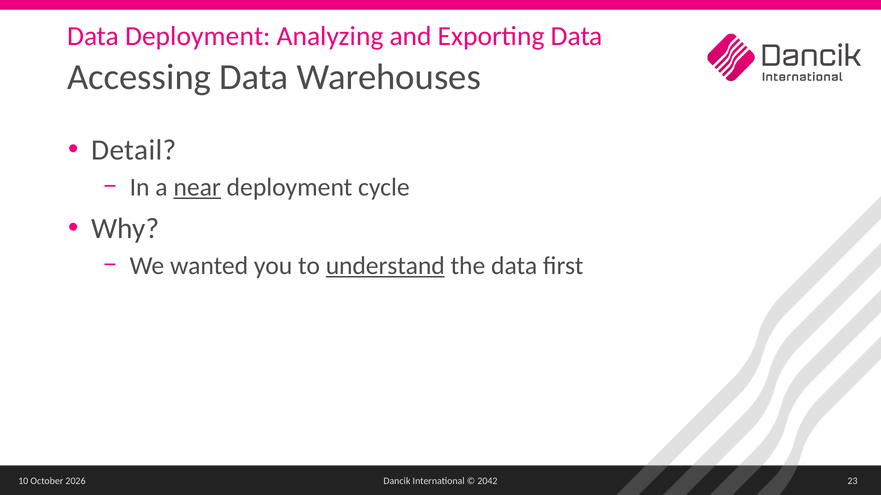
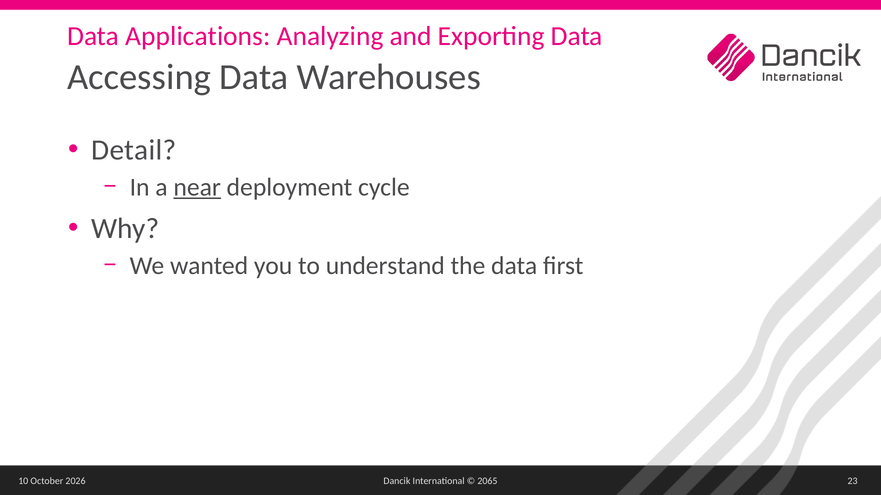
Data Deployment: Deployment -> Applications (198, 36)
understand underline: present -> none (385, 266)
2042: 2042 -> 2065 (487, 482)
